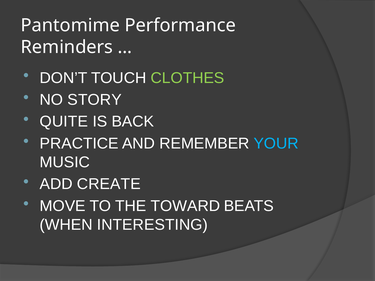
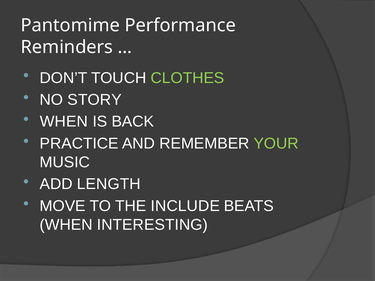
QUITE: QUITE -> WHEN (64, 122)
YOUR colour: light blue -> light green (276, 144)
CREATE: CREATE -> LENGTH (109, 184)
TOWARD: TOWARD -> INCLUDE (185, 206)
